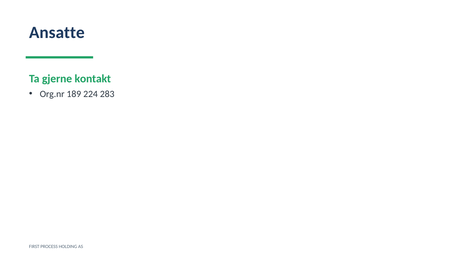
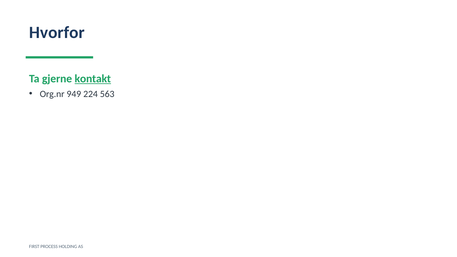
Ansatte: Ansatte -> Hvorfor (57, 33)
kontakt underline: none -> present (93, 79)
189: 189 -> 949 (74, 94)
283: 283 -> 563 (107, 94)
